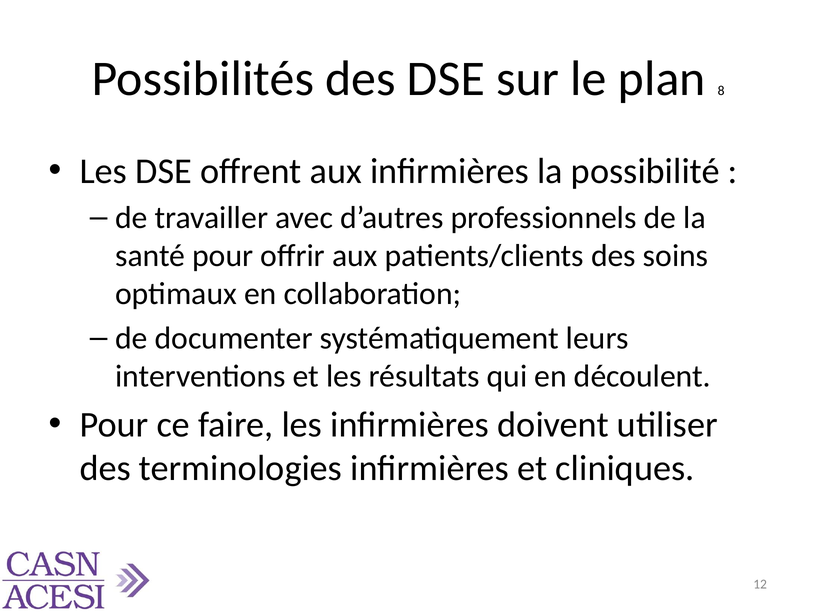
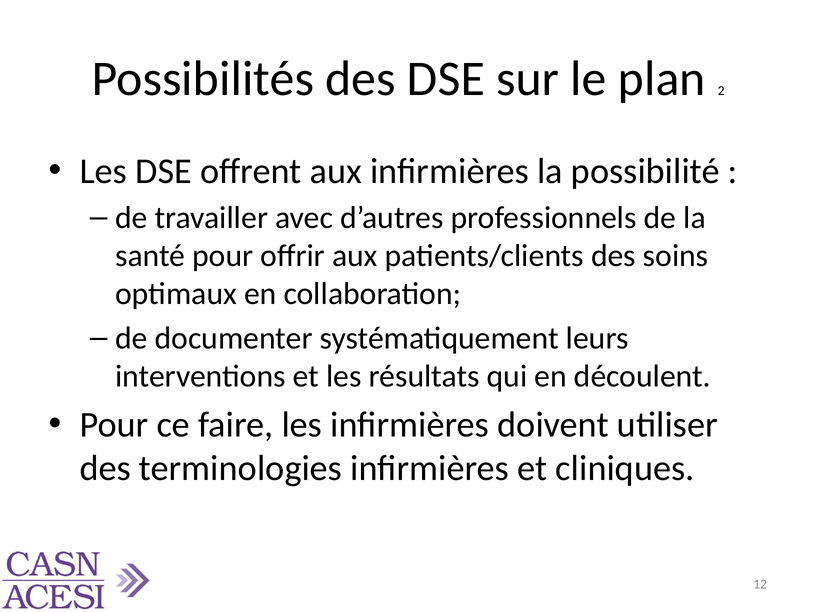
8: 8 -> 2 (721, 91)
